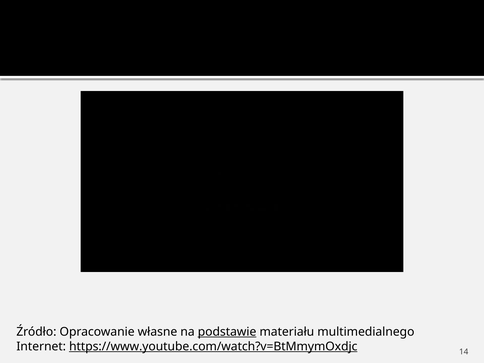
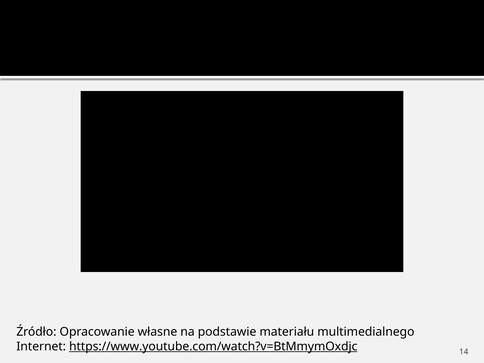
podstawie underline: present -> none (227, 332)
